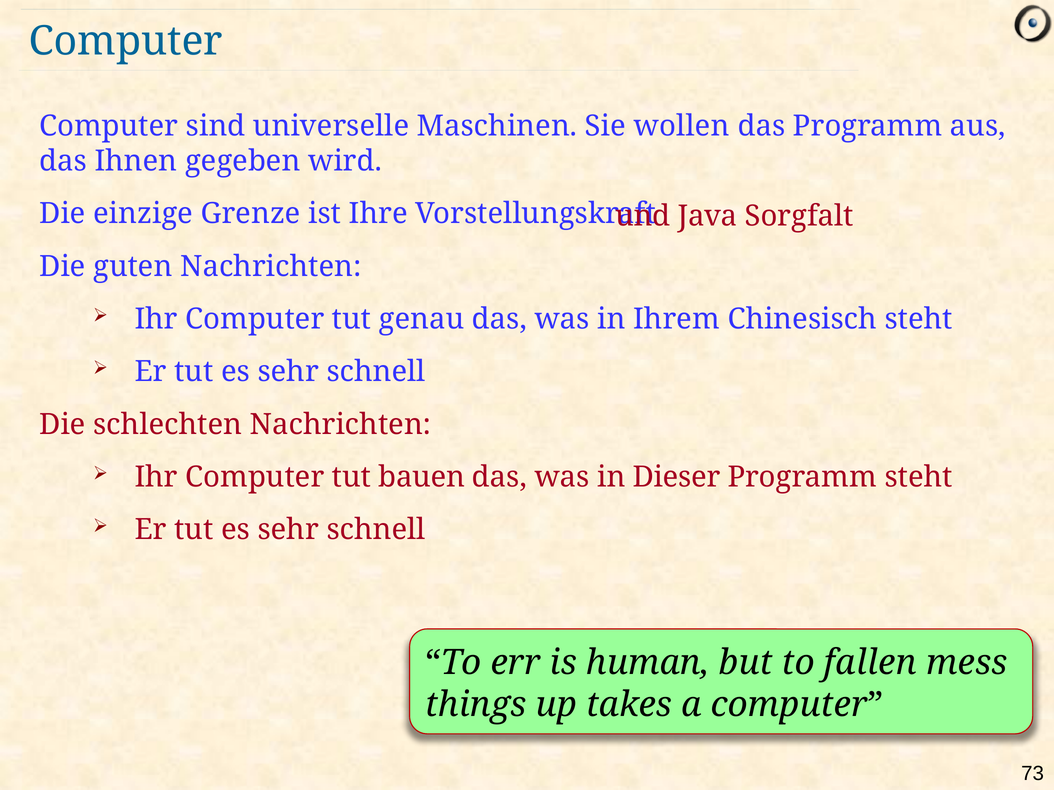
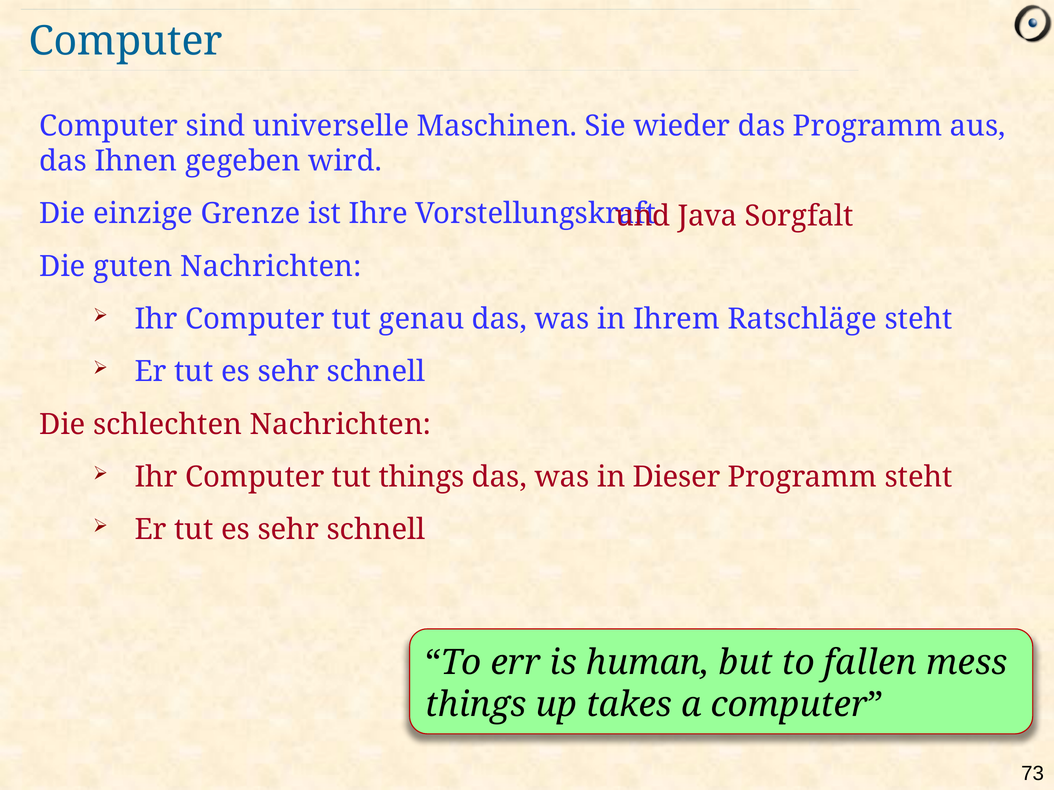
wollen: wollen -> wieder (682, 126)
Chinesisch: Chinesisch -> Ratschläge (802, 319)
tut bauen: bauen -> things (422, 477)
